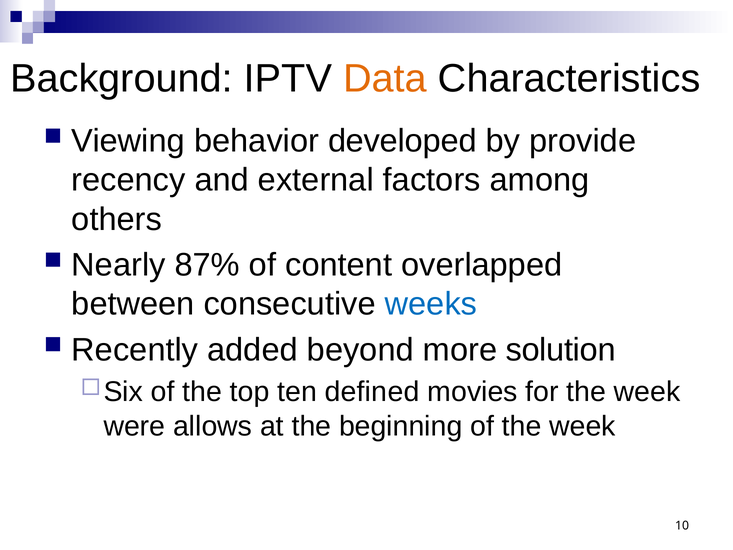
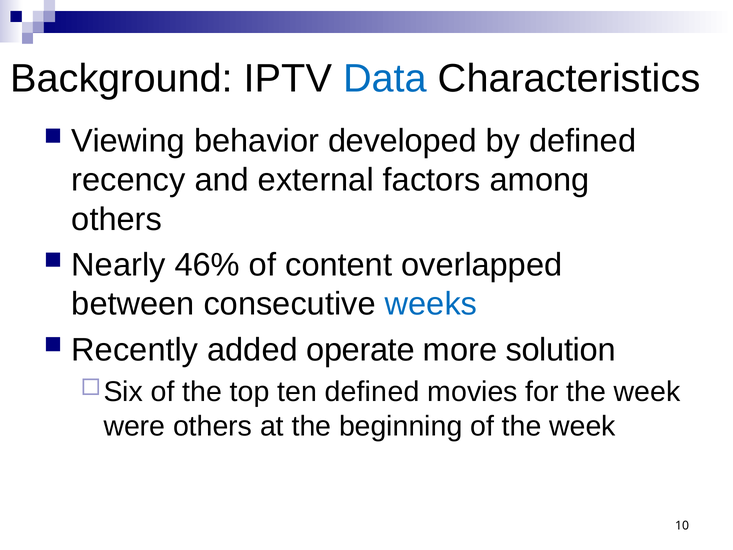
Data colour: orange -> blue (385, 79)
by provide: provide -> defined (583, 141)
87%: 87% -> 46% (207, 265)
beyond: beyond -> operate (361, 350)
were allows: allows -> others (213, 426)
